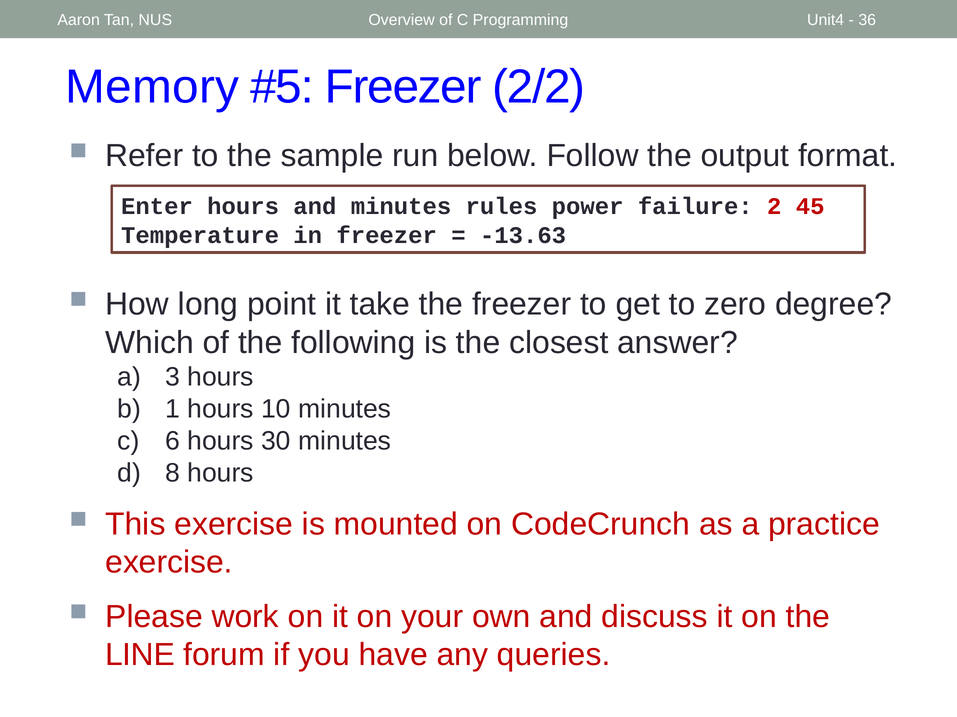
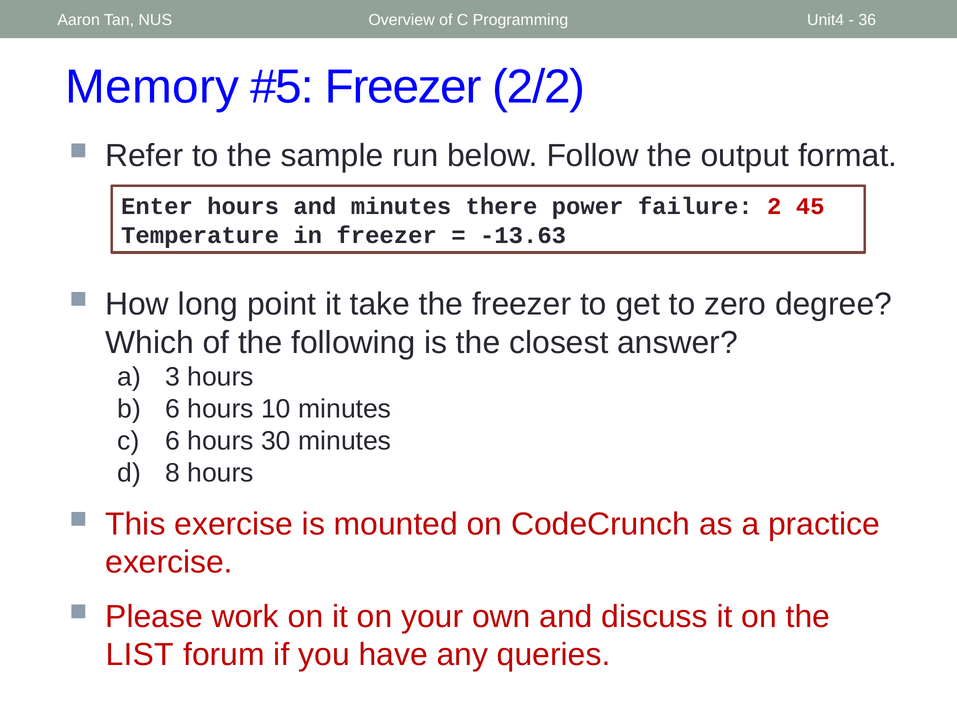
rules: rules -> there (502, 207)
1: 1 -> 6 (172, 410)
LINE: LINE -> LIST (140, 656)
